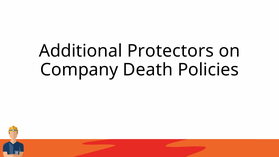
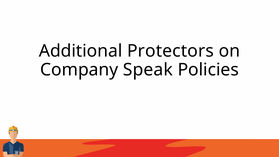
Death: Death -> Speak (148, 70)
